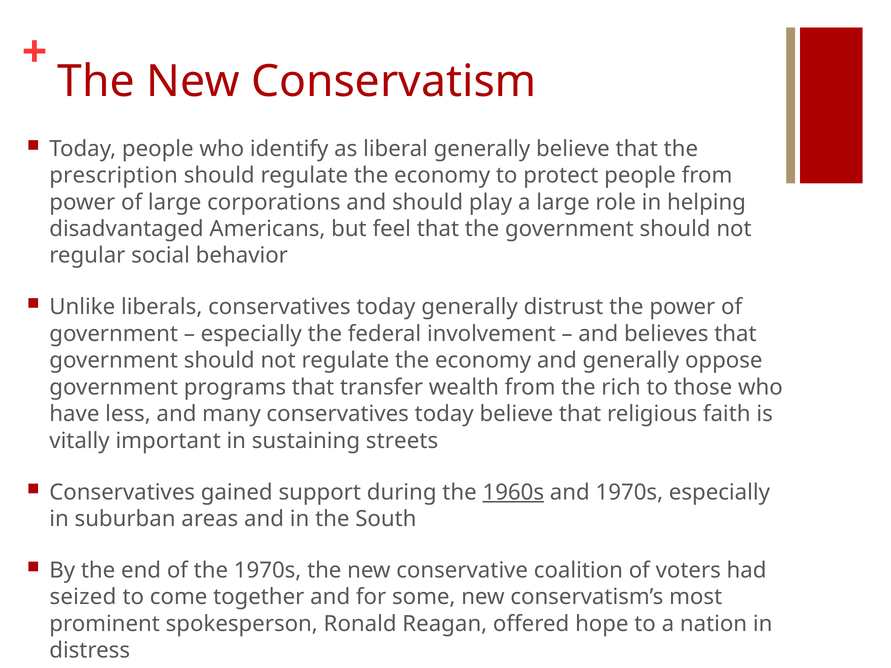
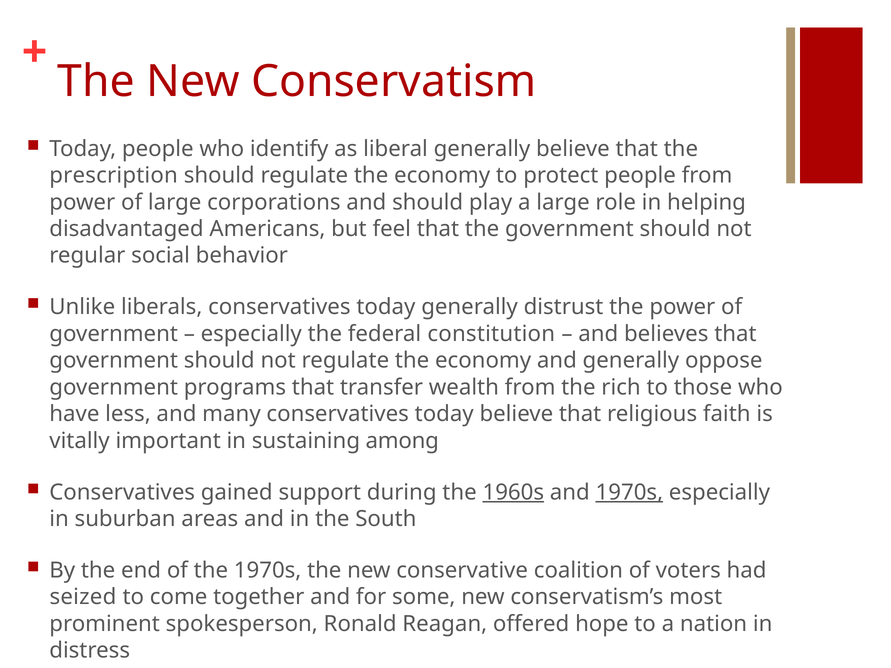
involvement: involvement -> constitution (491, 334)
streets: streets -> among (402, 441)
1970s underline: none -> present (629, 492)
